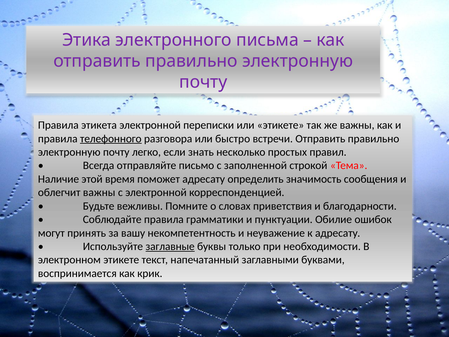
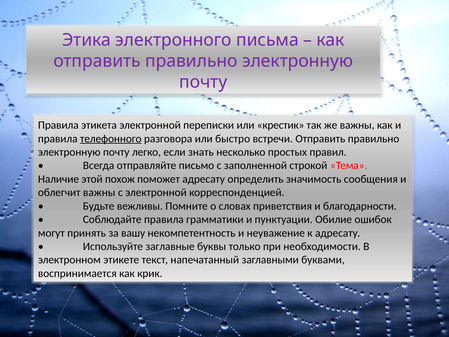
или этикете: этикете -> крестик (281, 125)
время: время -> похож (120, 179)
заглавные underline: present -> none (170, 246)
